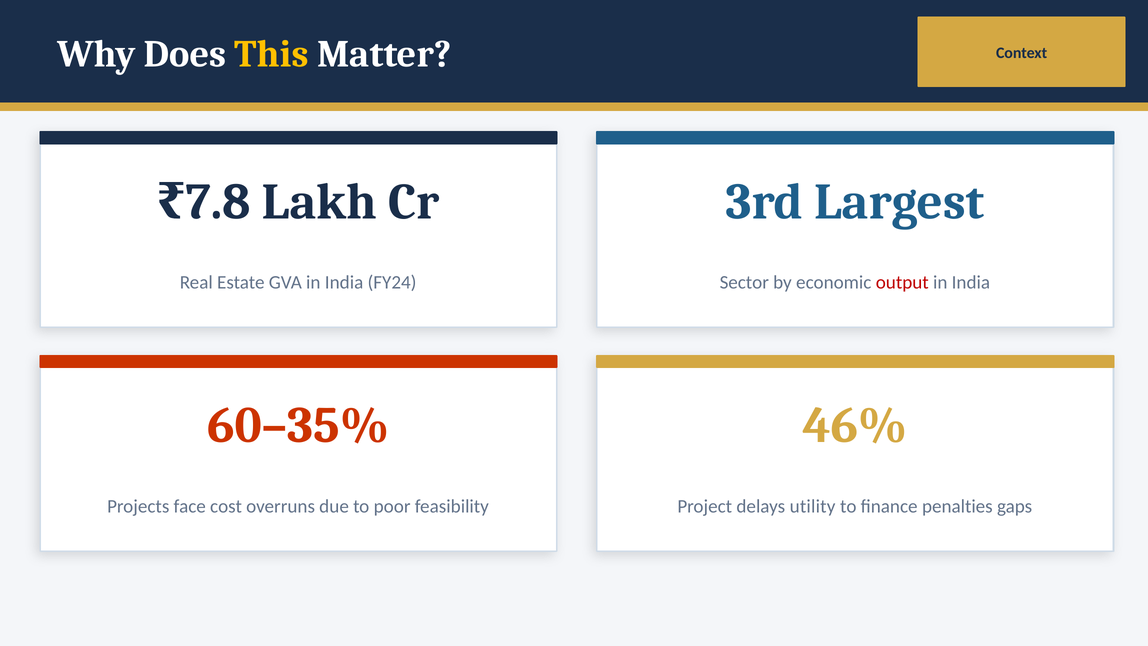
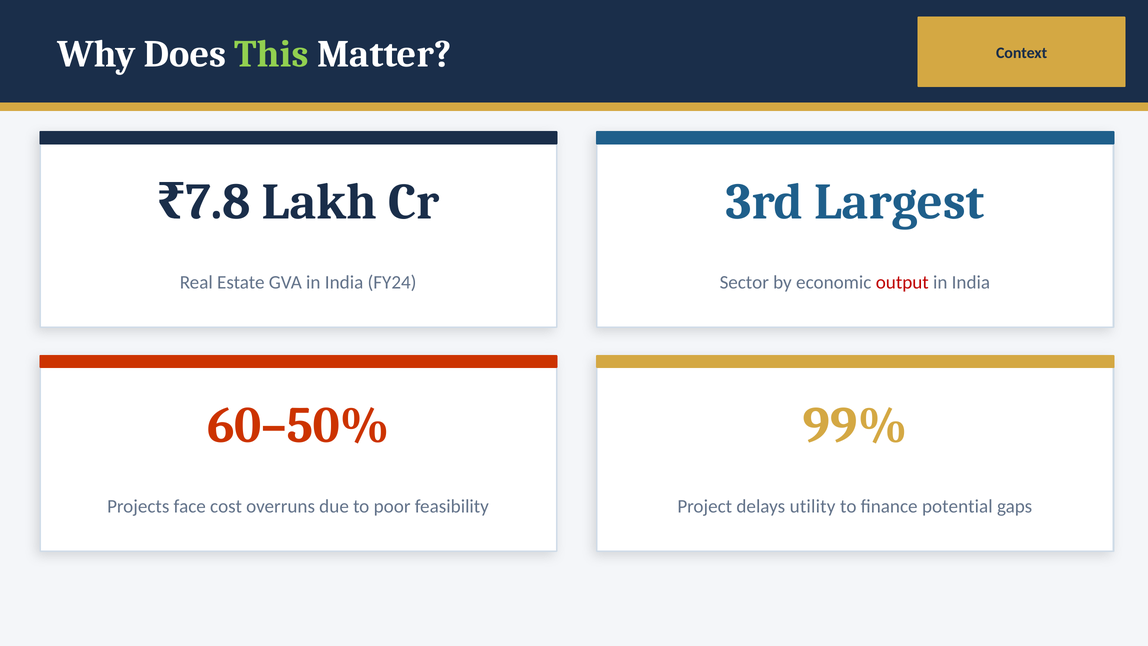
This colour: yellow -> light green (272, 54)
60–35%: 60–35% -> 60–50% (298, 425)
46%: 46% -> 99% (855, 425)
penalties: penalties -> potential (957, 506)
